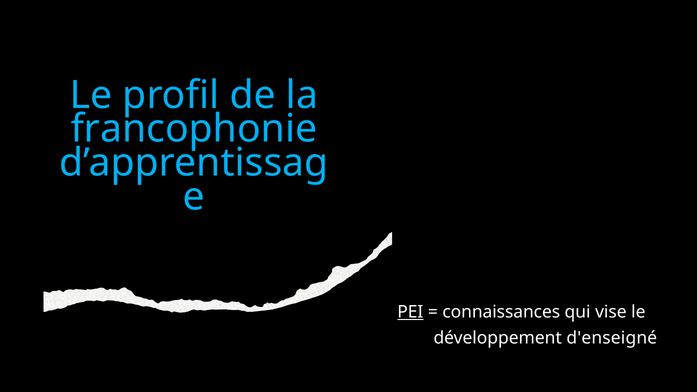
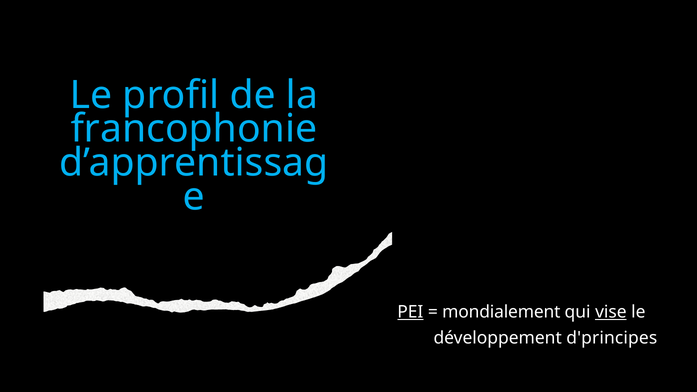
connaissances: connaissances -> mondialement (501, 312)
vise underline: none -> present (611, 312)
d'enseigné: d'enseigné -> d'principes (612, 338)
